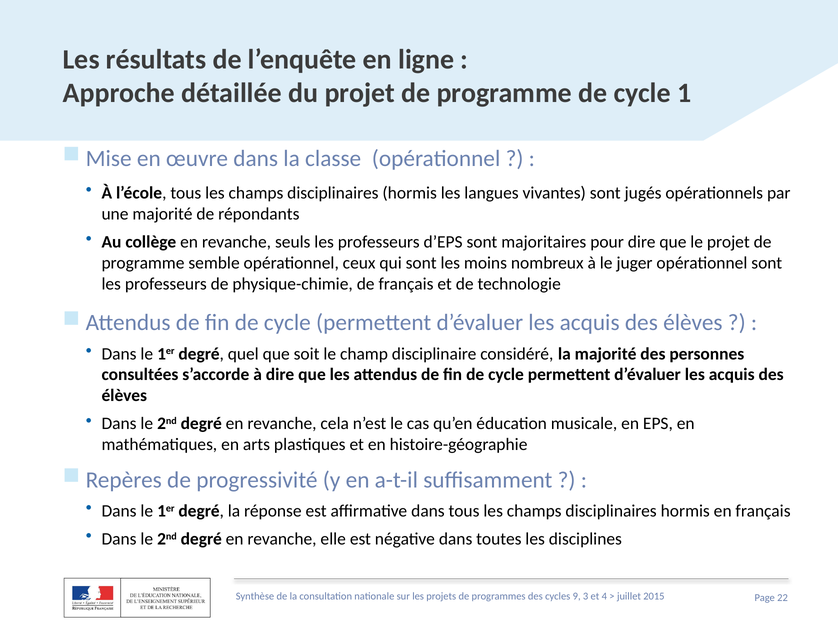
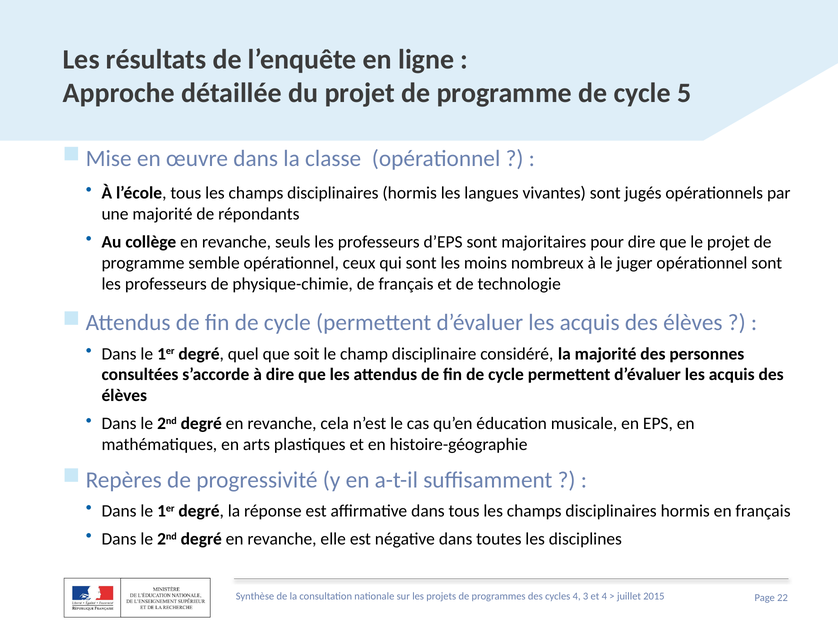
1: 1 -> 5 (684, 93)
cycles 9: 9 -> 4 (577, 596)
